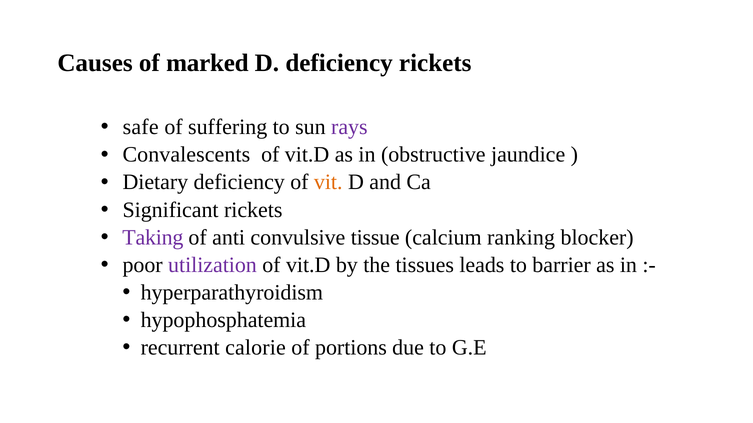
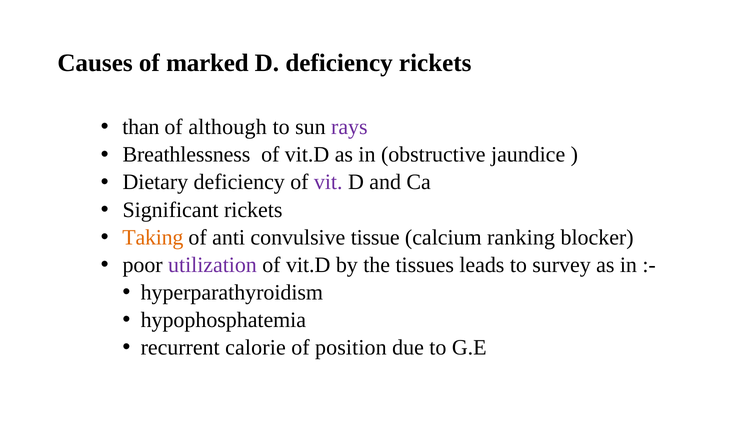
safe: safe -> than (141, 127)
suffering: suffering -> although (228, 127)
Convalescents: Convalescents -> Breathlessness (186, 155)
vit colour: orange -> purple (328, 182)
Taking colour: purple -> orange (153, 238)
barrier: barrier -> survey (562, 265)
portions: portions -> position (351, 348)
